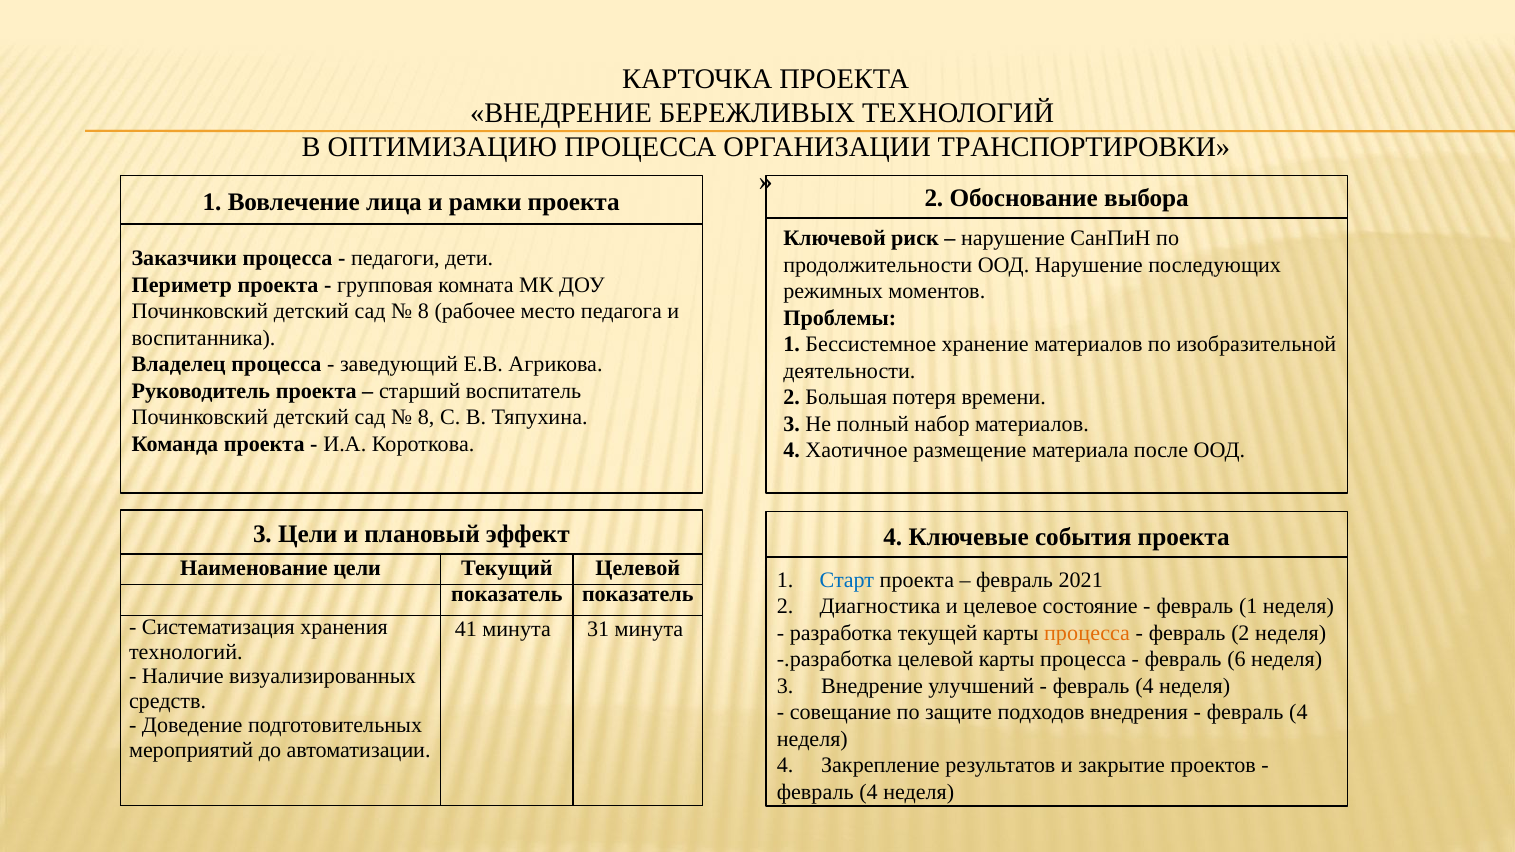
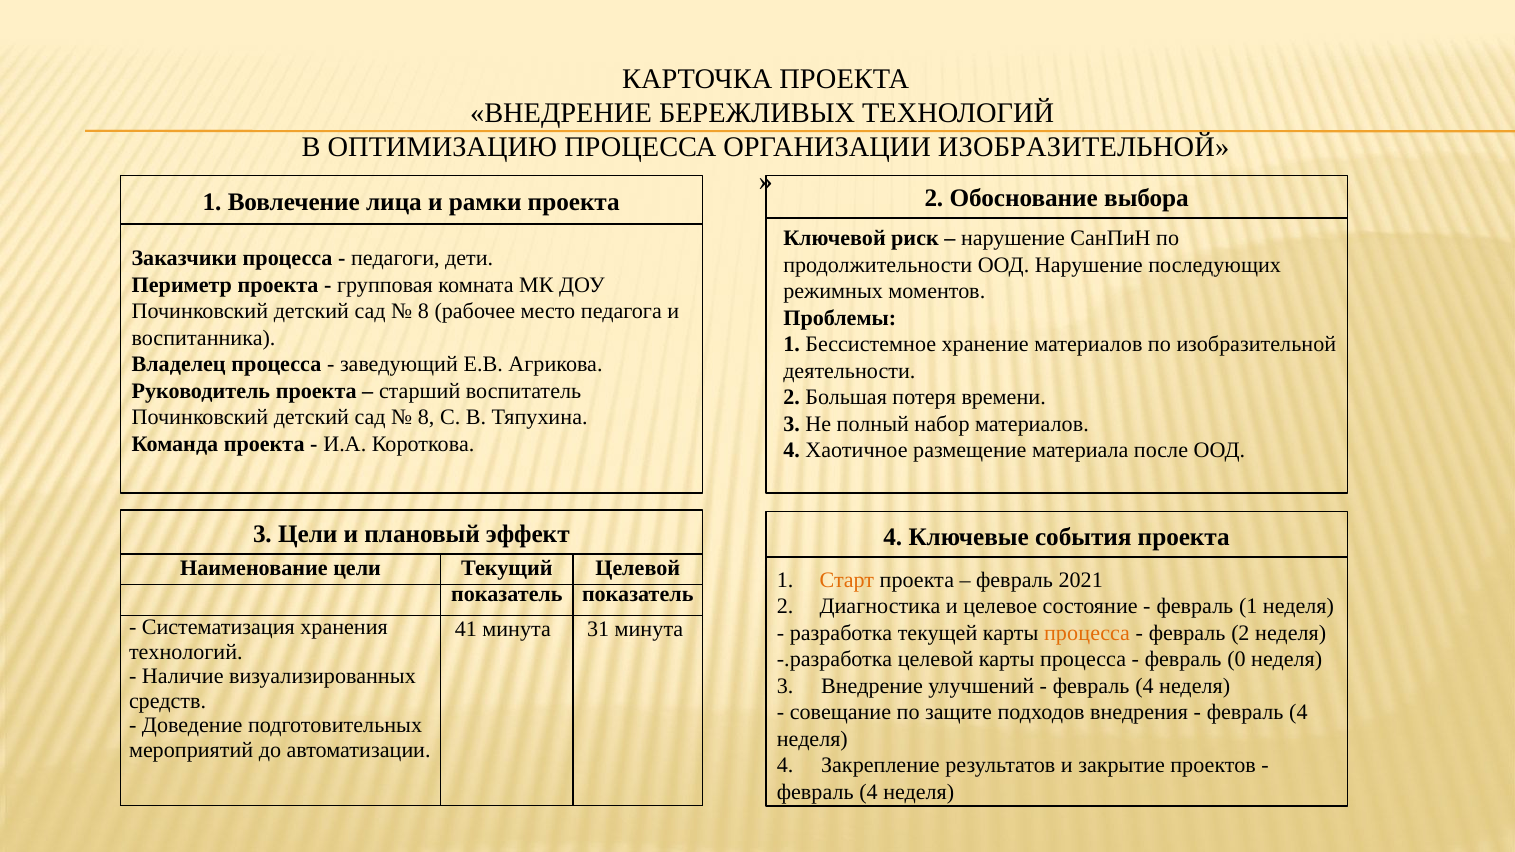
ОРГАНИЗАЦИИ ТРАНСПОРТИРОВКИ: ТРАНСПОРТИРОВКИ -> ИЗОБРАЗИТЕЛЬНОЙ (1084, 147)
Старт colour: blue -> orange (847, 580)
6: 6 -> 0 (1236, 659)
